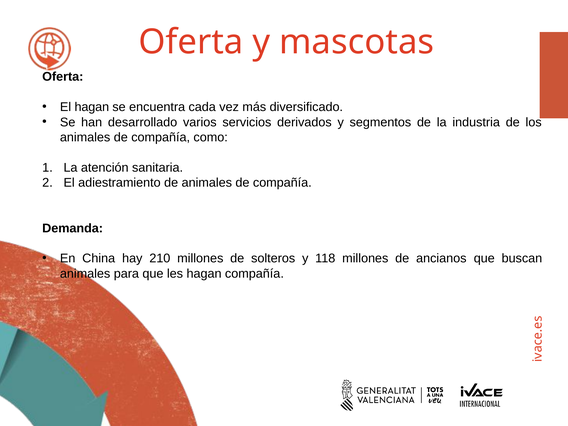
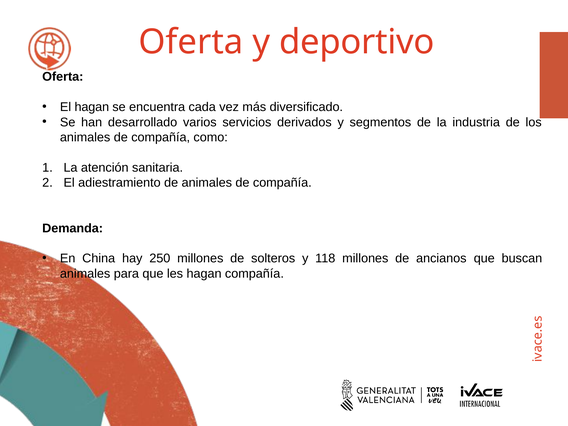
mascotas: mascotas -> deportivo (357, 42)
210: 210 -> 250 (160, 258)
